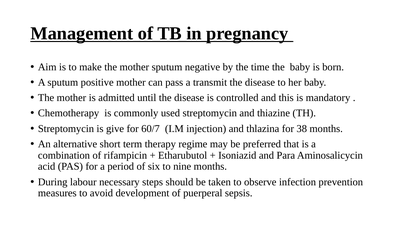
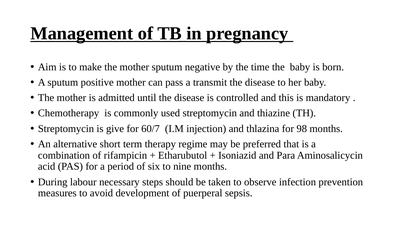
38: 38 -> 98 (302, 129)
